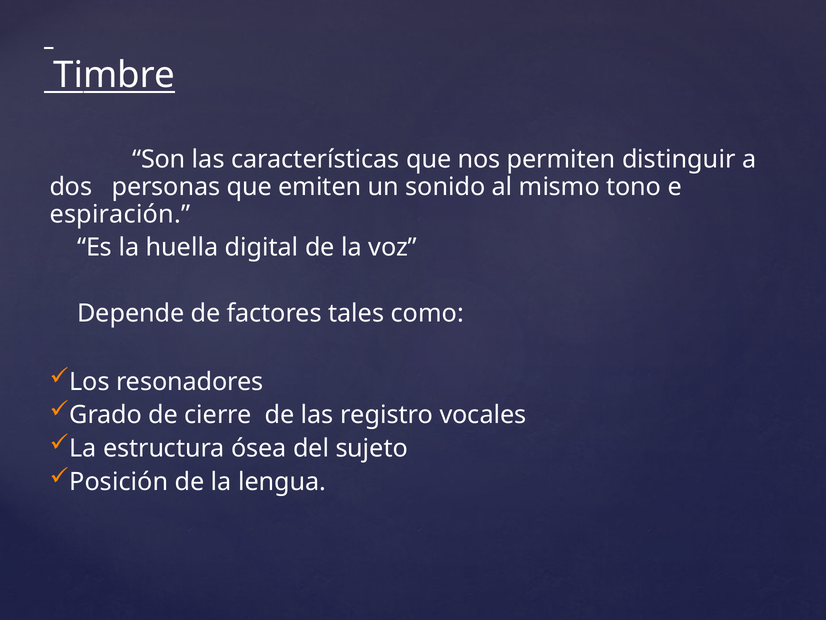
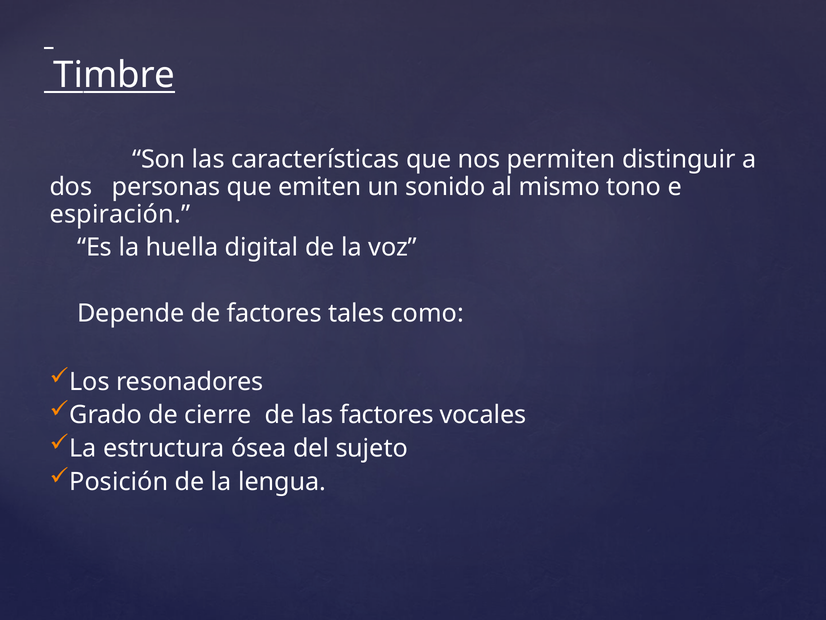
las registro: registro -> factores (387, 414)
